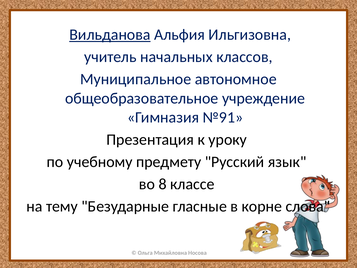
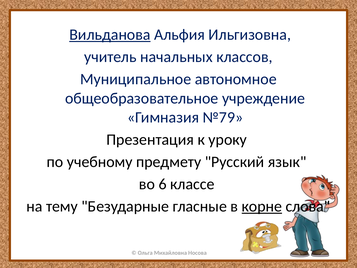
№91: №91 -> №79 (223, 117)
8: 8 -> 6 (163, 184)
корне underline: none -> present (262, 206)
